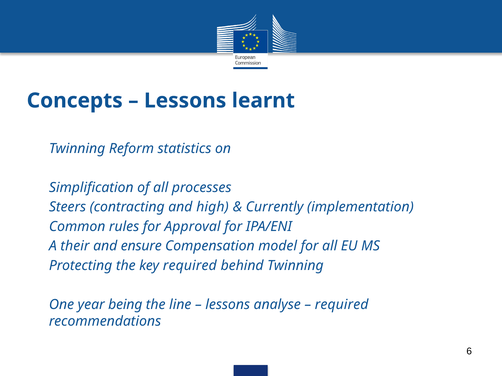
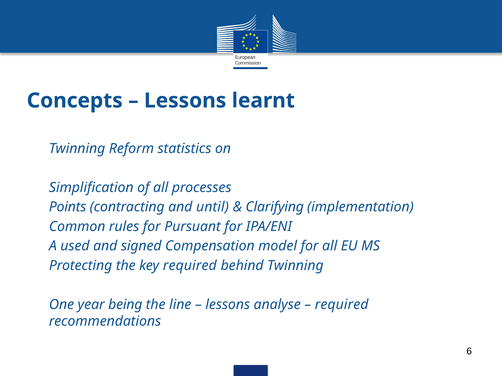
Steers: Steers -> Points (68, 207)
high: high -> until (212, 207)
Currently: Currently -> Clarifying (275, 207)
Approval: Approval -> Pursuant (193, 227)
their: their -> used (75, 246)
ensure: ensure -> signed (141, 246)
